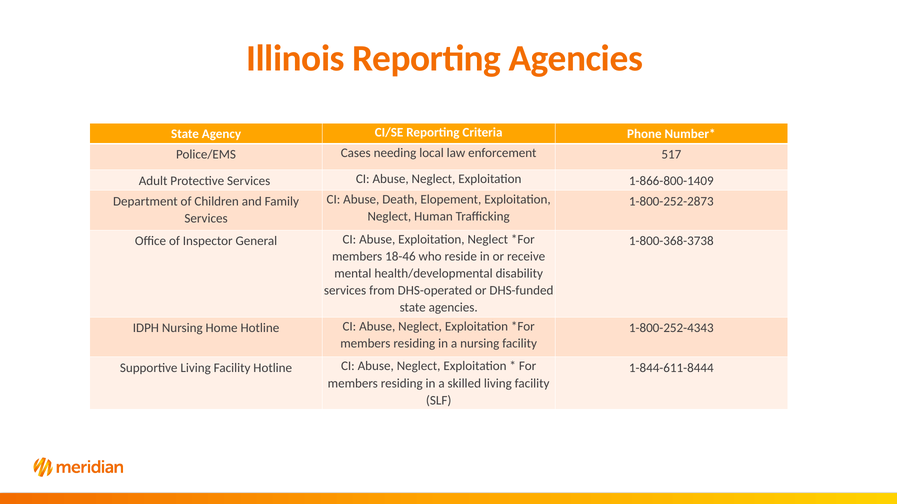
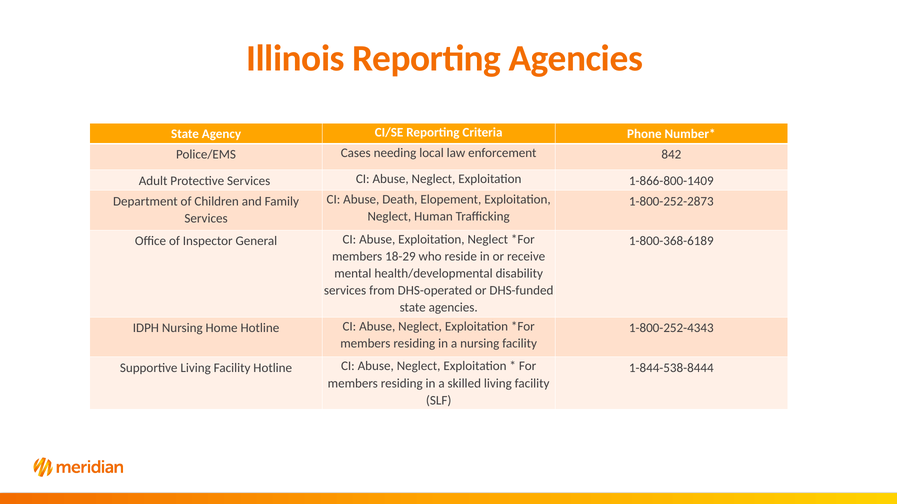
517: 517 -> 842 (671, 155)
1-800-368-3738: 1-800-368-3738 -> 1-800-368-6189 (671, 241)
18-46: 18-46 -> 18-29 (400, 257)
1-844-611-8444: 1-844-611-8444 -> 1-844-538-8444 (671, 368)
